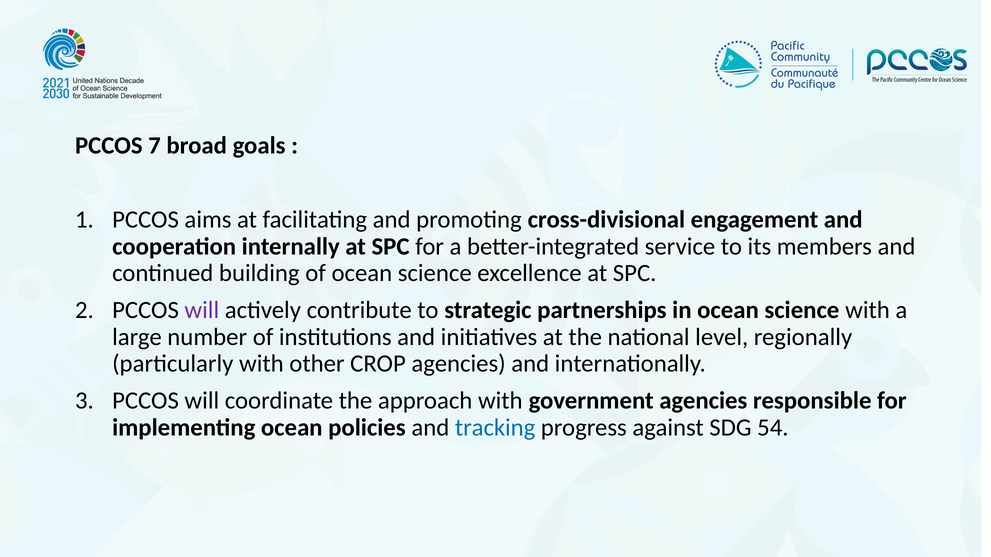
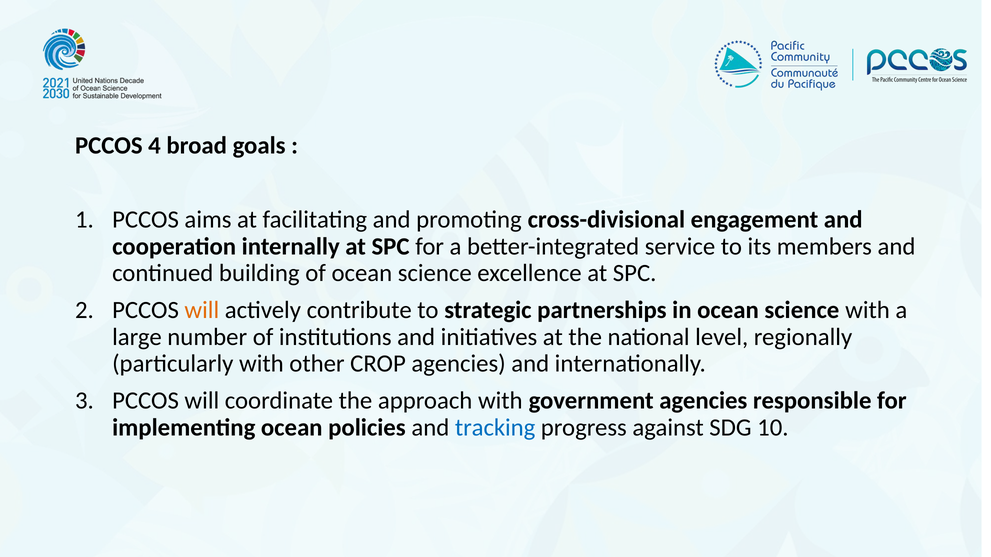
7: 7 -> 4 (155, 146)
will colour: purple -> orange (202, 310)
54: 54 -> 10 (773, 428)
